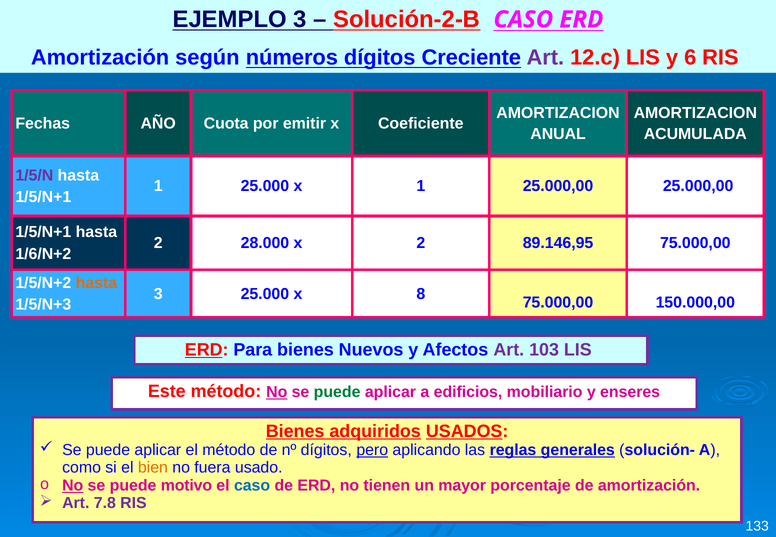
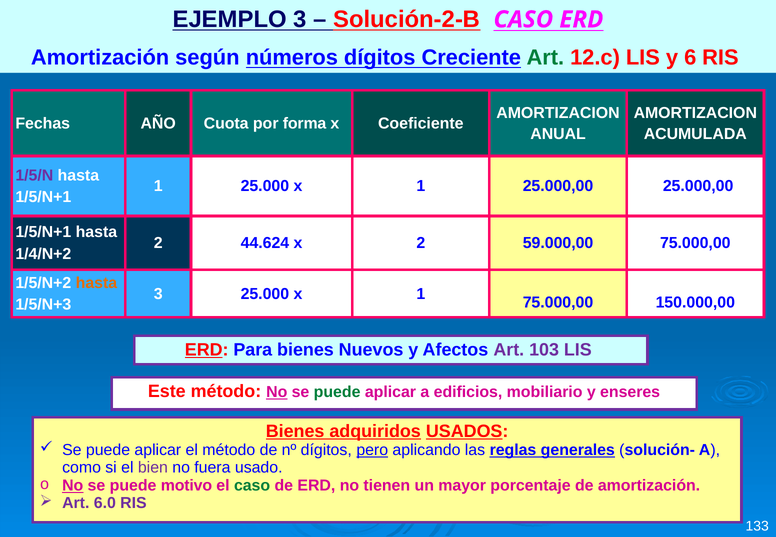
Art colour: purple -> green (545, 58)
emitir: emitir -> forma (305, 124)
28.000: 28.000 -> 44.624 (265, 243)
89.146,95: 89.146,95 -> 59.000,00 (558, 243)
1/6/N+2: 1/6/N+2 -> 1/4/N+2 (43, 254)
3 25.000 x 8: 8 -> 1 (421, 294)
bien colour: orange -> purple (153, 468)
caso colour: blue -> green (252, 485)
7.8: 7.8 -> 6.0 (105, 503)
